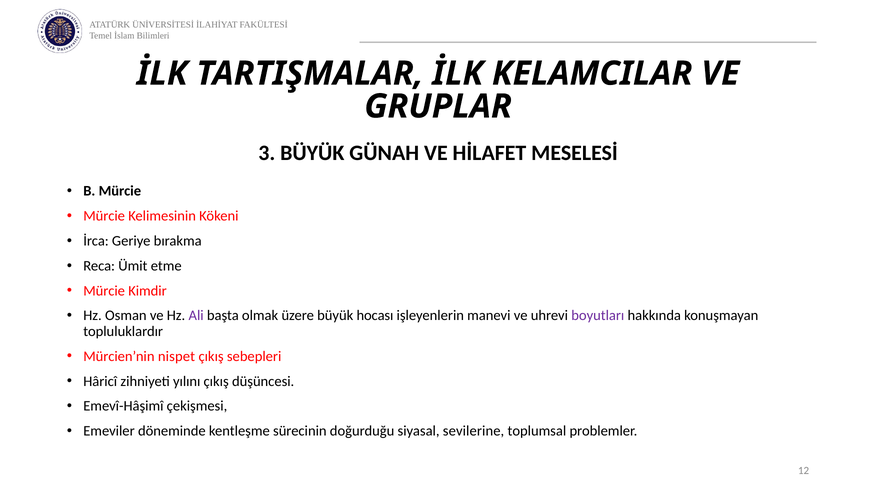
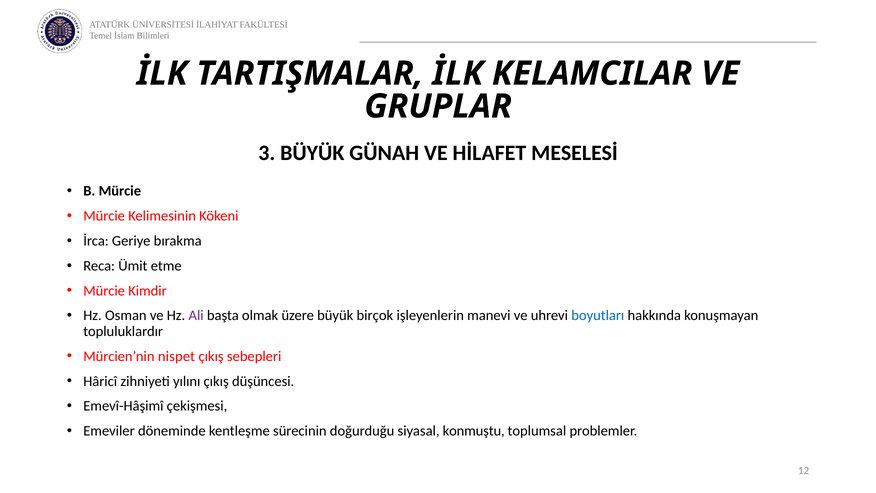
hocası: hocası -> birçok (375, 315)
boyutları colour: purple -> blue (598, 315)
sevilerine: sevilerine -> konmuştu (474, 431)
